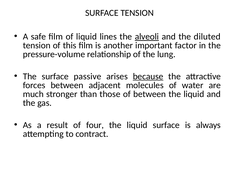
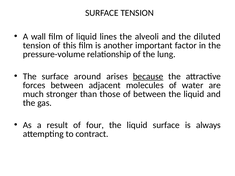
safe: safe -> wall (38, 37)
alveoli underline: present -> none (147, 37)
passive: passive -> around (88, 76)
